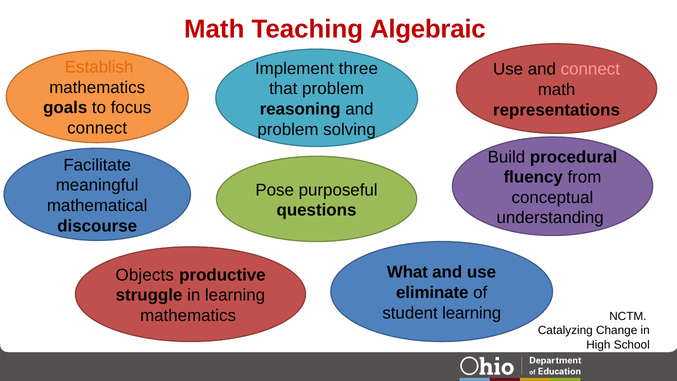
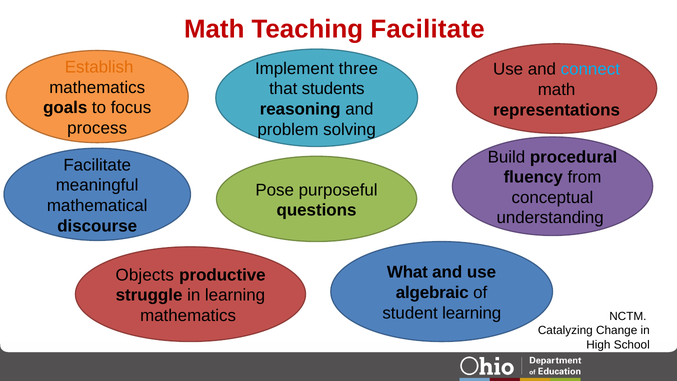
Teaching Algebraic: Algebraic -> Facilitate (428, 29)
connect colour: pink -> light blue (590, 69)
that problem: problem -> students (333, 89)
connect: connect -> process (97, 128)
eliminate: eliminate -> algebraic (432, 293)
